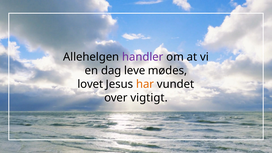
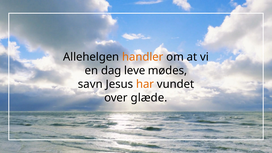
handler colour: purple -> orange (143, 57)
lovet: lovet -> savn (90, 84)
vigtigt: vigtigt -> glæde (149, 98)
